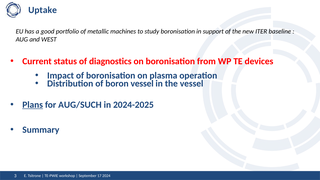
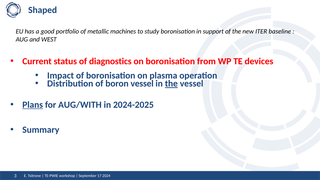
Uptake: Uptake -> Shaped (43, 10)
the underline: none -> present (171, 84)
AUG/SUCH: AUG/SUCH -> AUG/WITH (80, 105)
